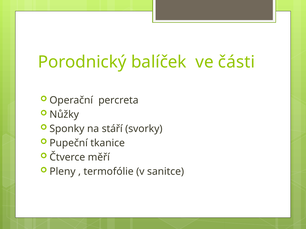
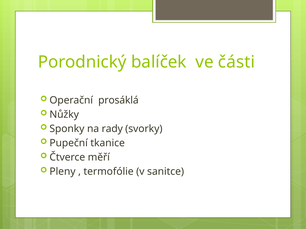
percreta: percreta -> prosáklá (118, 100)
stáří: stáří -> rady (112, 129)
